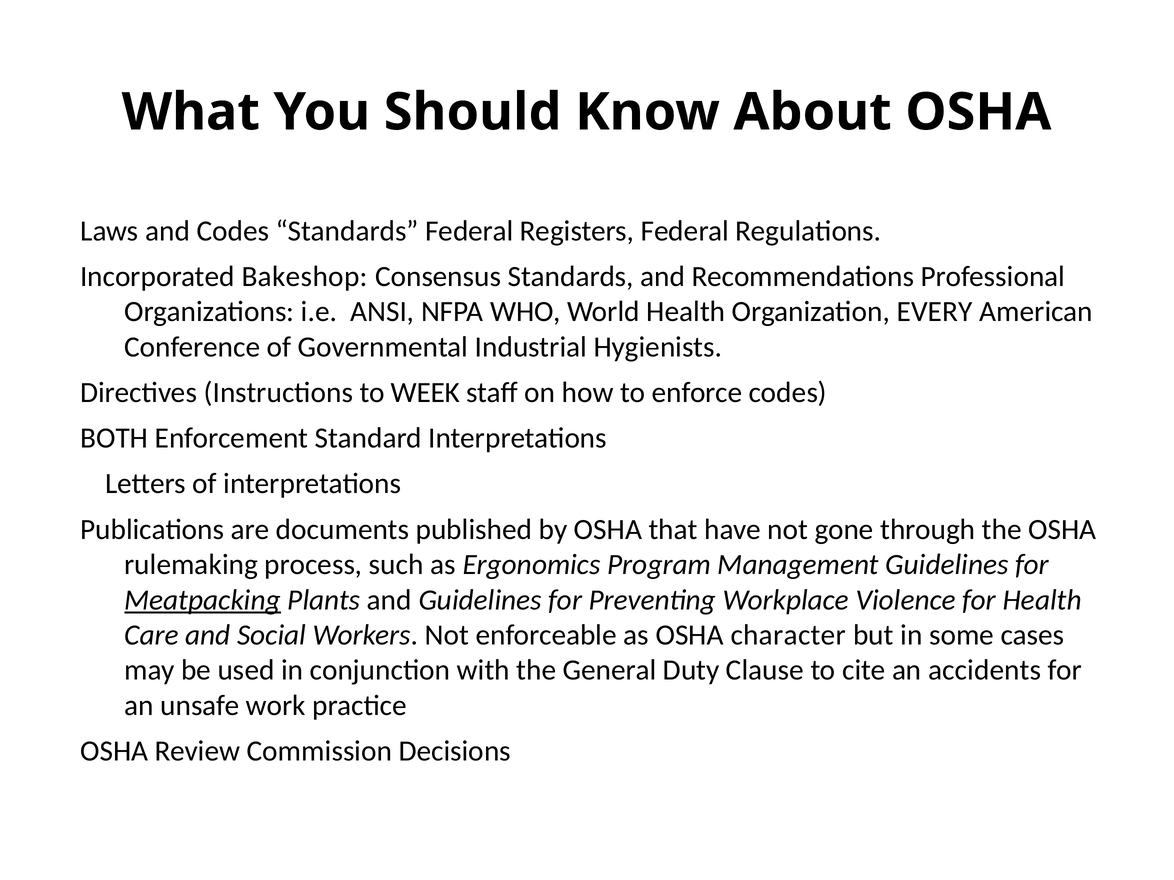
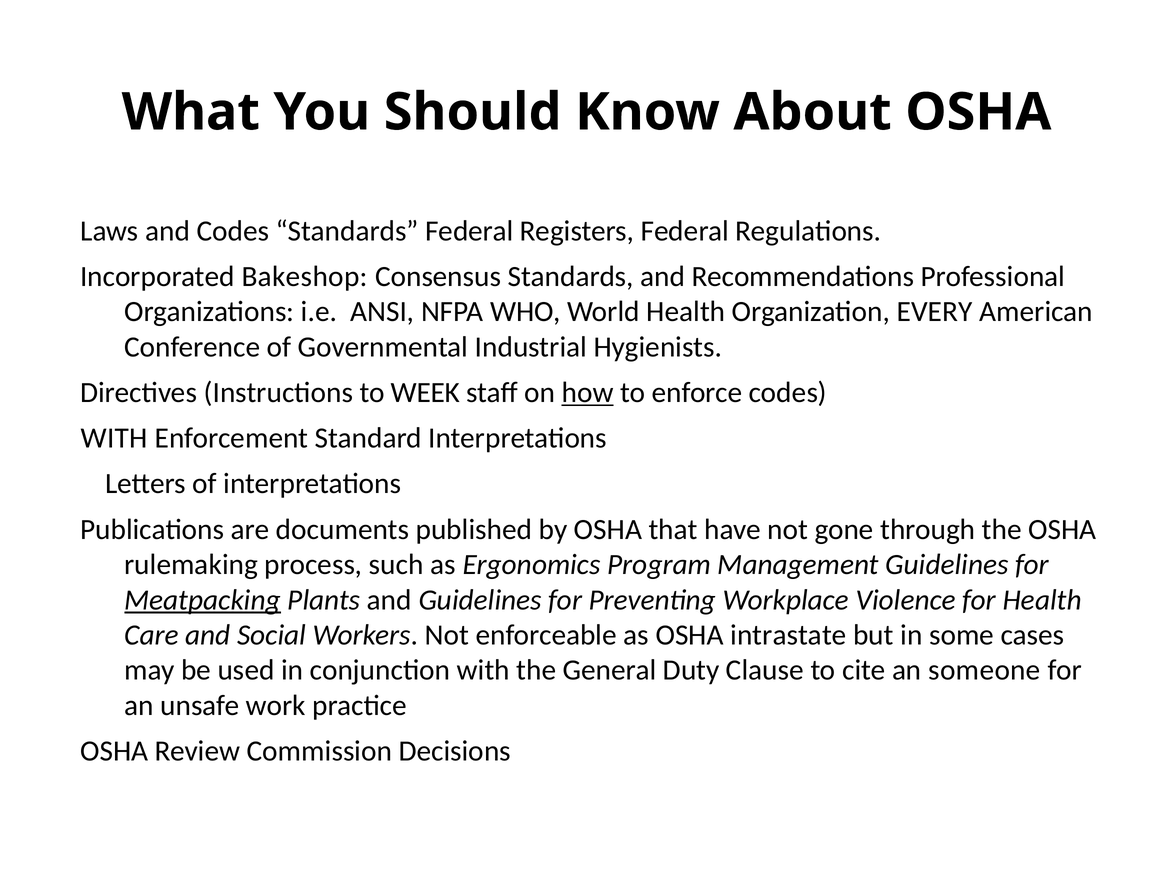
how underline: none -> present (588, 393)
BOTH: BOTH -> WITH (114, 438)
character: character -> intrastate (788, 635)
accidents: accidents -> someone (984, 671)
